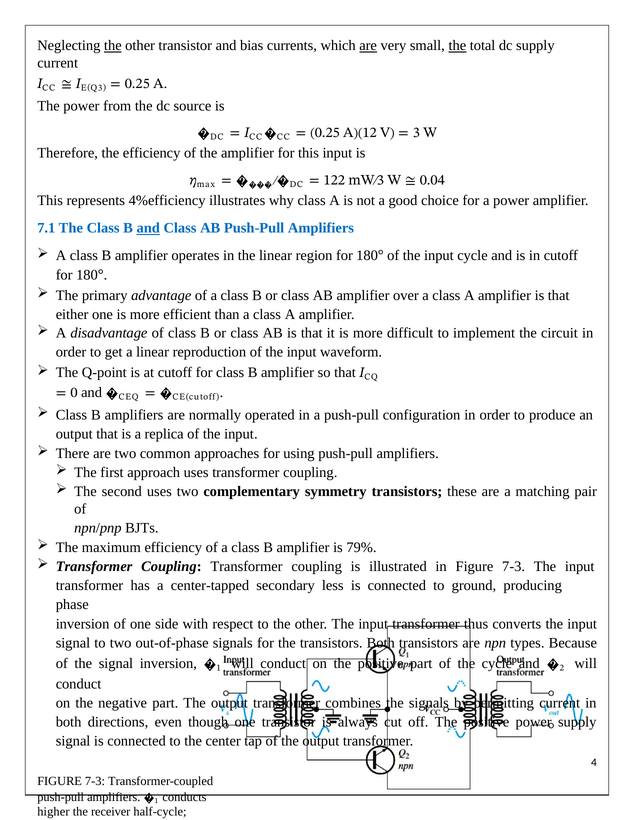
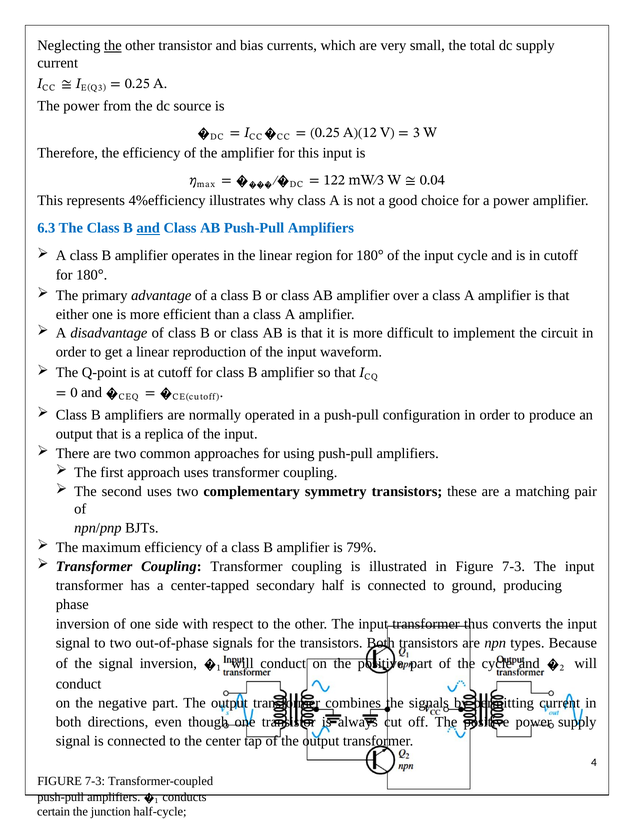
are underline: present -> none (368, 46)
the underline: present -> none (457, 46)
7.1: 7.1 -> 6.3 (46, 228)
less: less -> half (333, 586)
higher: higher -> certain (54, 812)
receiver: receiver -> junction (111, 812)
